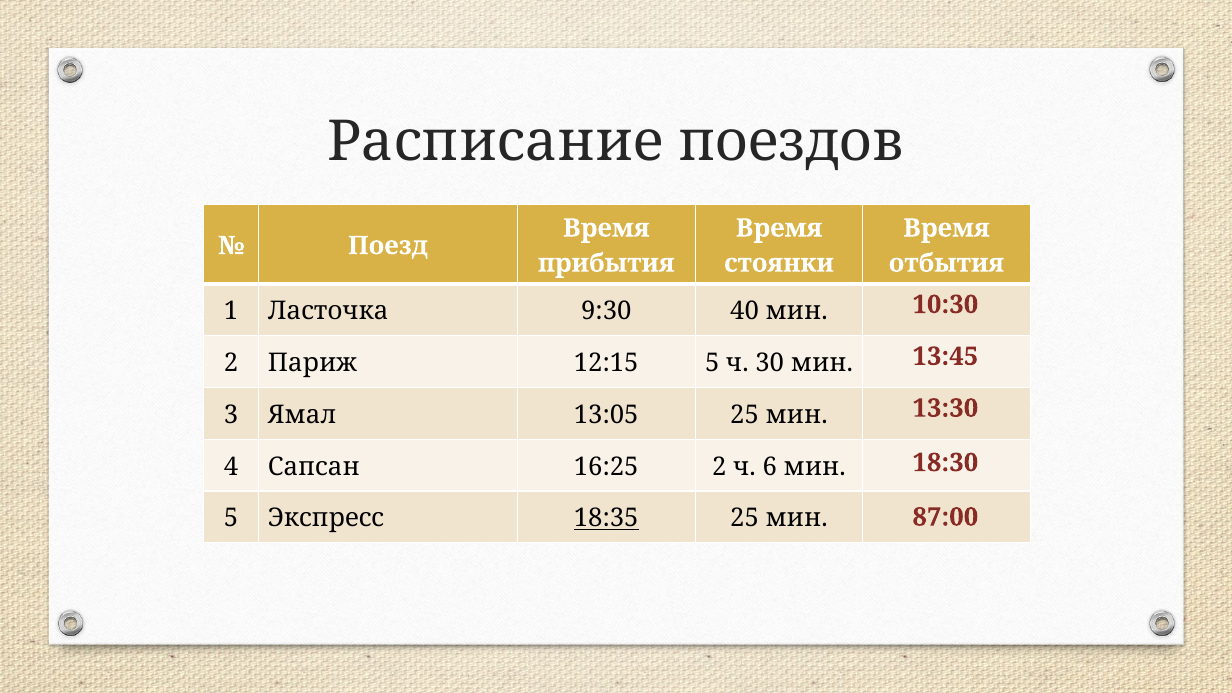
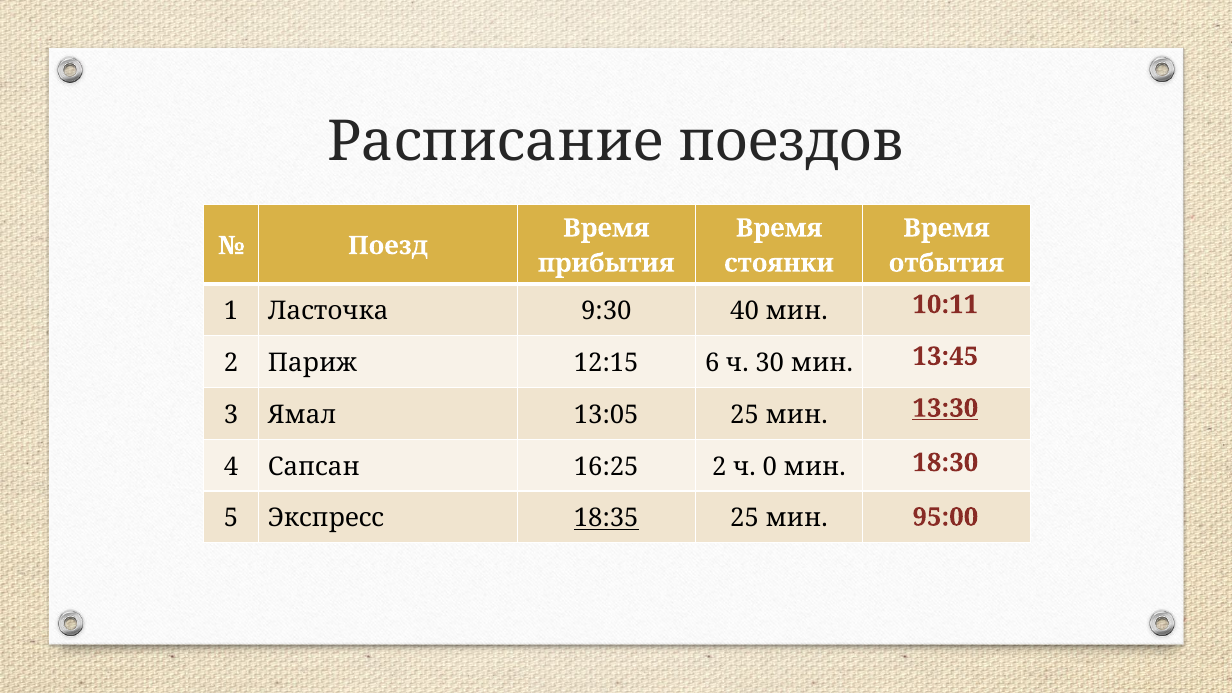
10:30: 10:30 -> 10:11 (945, 305)
12:15 5: 5 -> 6 (712, 363)
13:30 underline: none -> present (945, 408)
6: 6 -> 0 (770, 467)
87:00: 87:00 -> 95:00 (945, 517)
